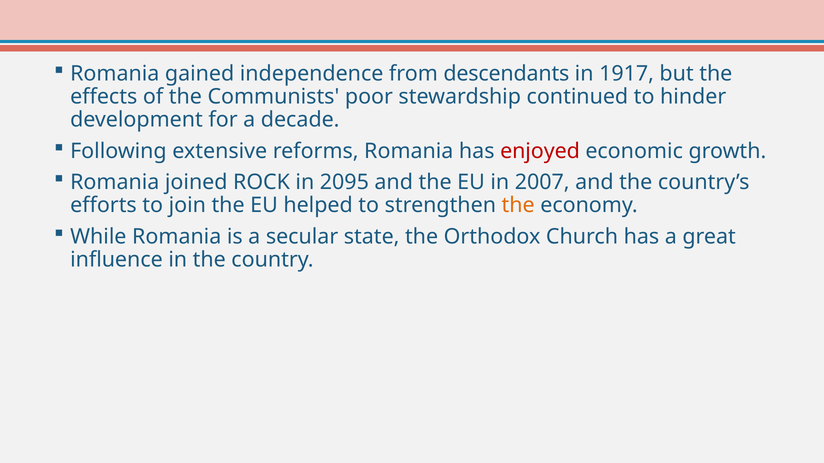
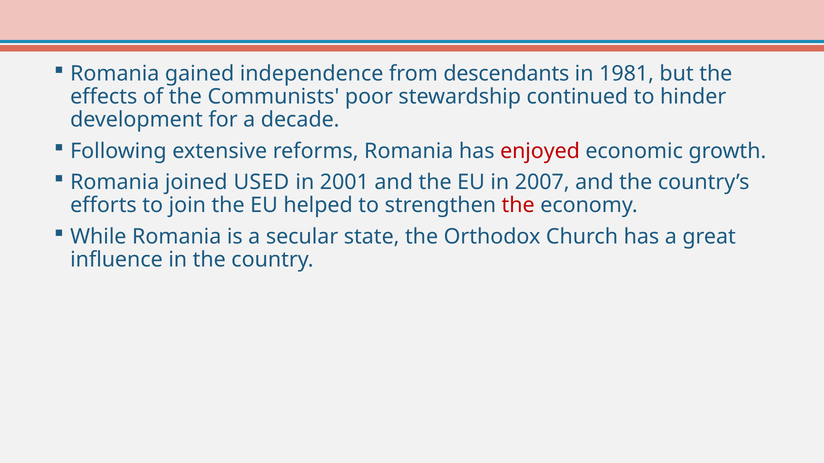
1917: 1917 -> 1981 (627, 74)
ROCK: ROCK -> USED (261, 182)
2095: 2095 -> 2001 (344, 182)
the colour: orange -> red (518, 206)
